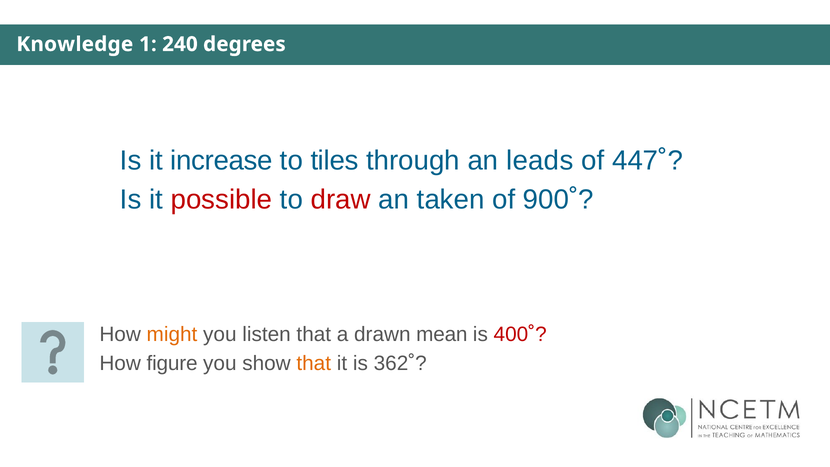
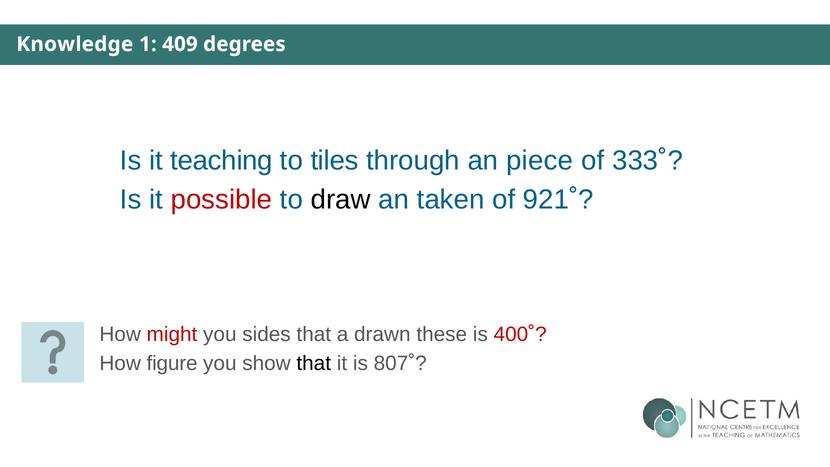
240: 240 -> 409 (180, 44)
increase: increase -> teaching (222, 161)
leads: leads -> piece (540, 161)
447˚: 447˚ -> 333˚ (648, 161)
draw colour: red -> black (341, 199)
900˚: 900˚ -> 921˚ (558, 199)
might colour: orange -> red (172, 334)
listen: listen -> sides (267, 334)
mean: mean -> these (442, 334)
that colour: orange -> black (314, 363)
362˚: 362˚ -> 807˚ (400, 363)
